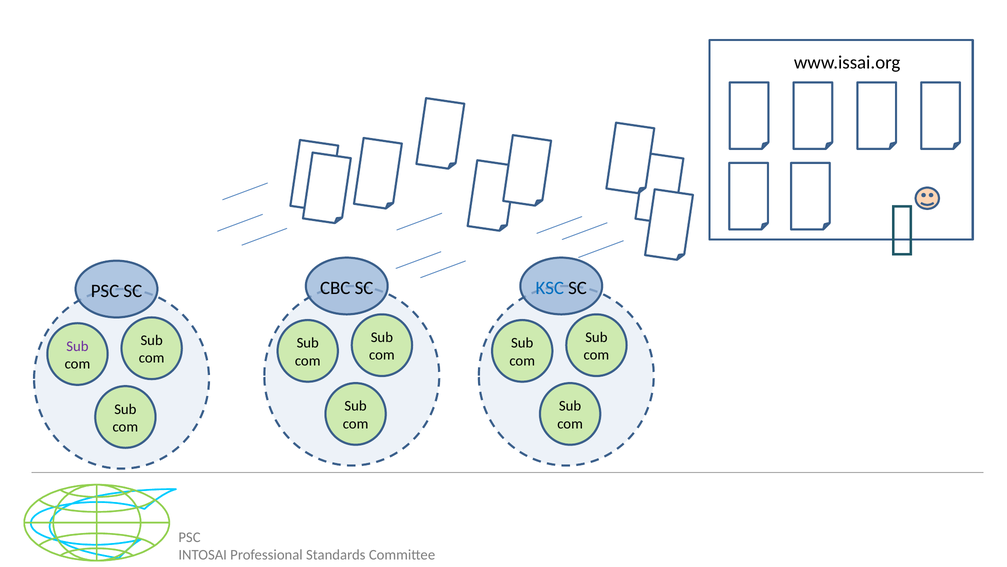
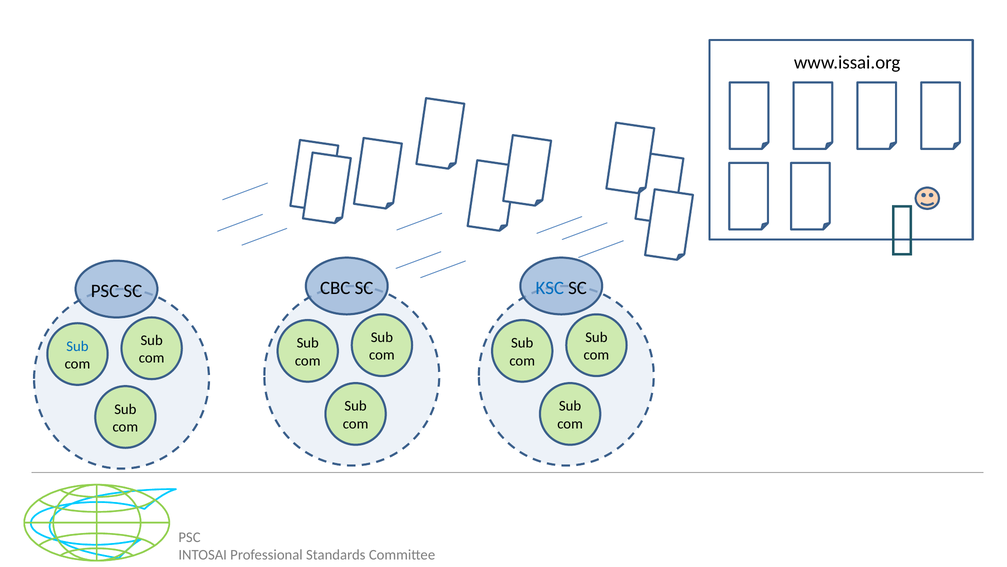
Sub colour: purple -> blue (77, 346)
